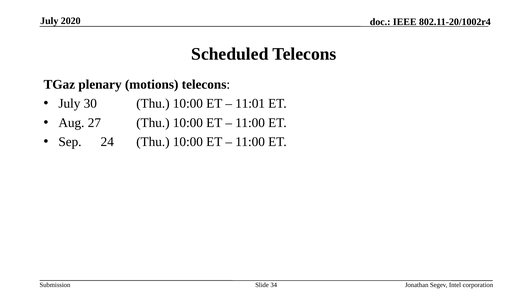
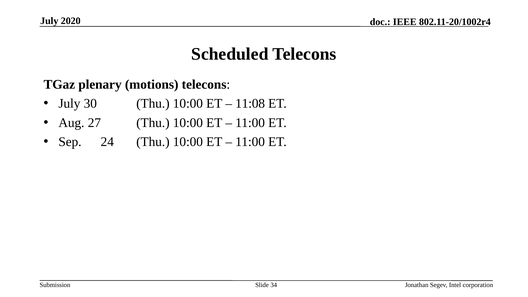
11:01: 11:01 -> 11:08 (250, 104)
